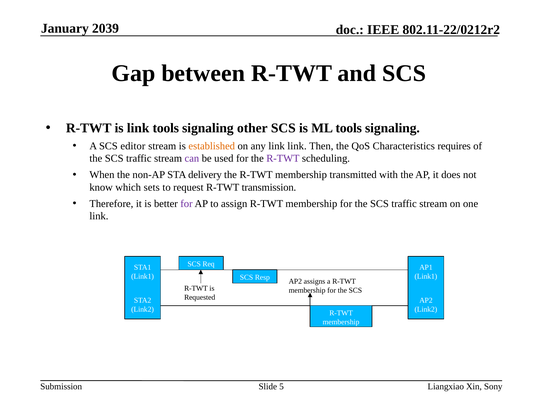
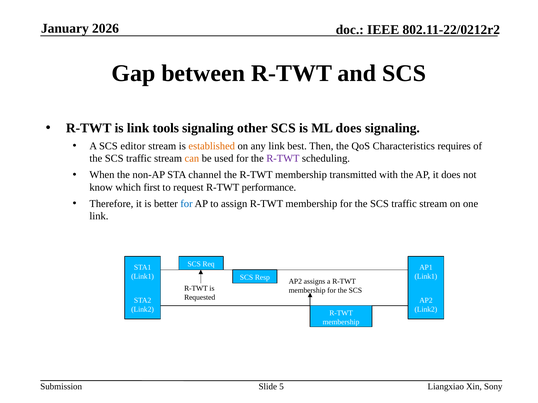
2039: 2039 -> 2026 (106, 29)
ML tools: tools -> does (349, 128)
link link: link -> best (297, 146)
can colour: purple -> orange (192, 159)
delivery: delivery -> channel (205, 175)
sets: sets -> first (152, 188)
transmission: transmission -> performance (269, 188)
for colour: purple -> blue (187, 204)
